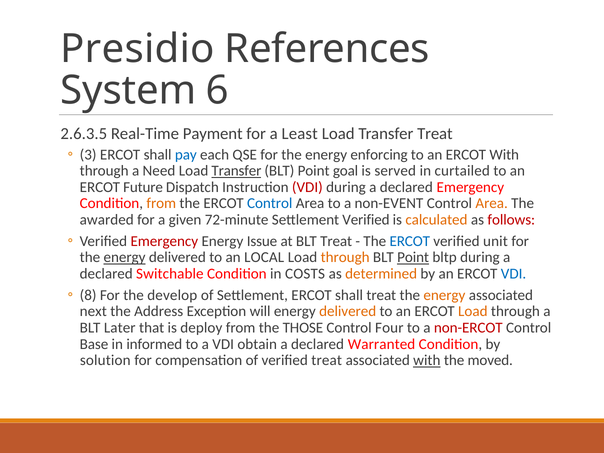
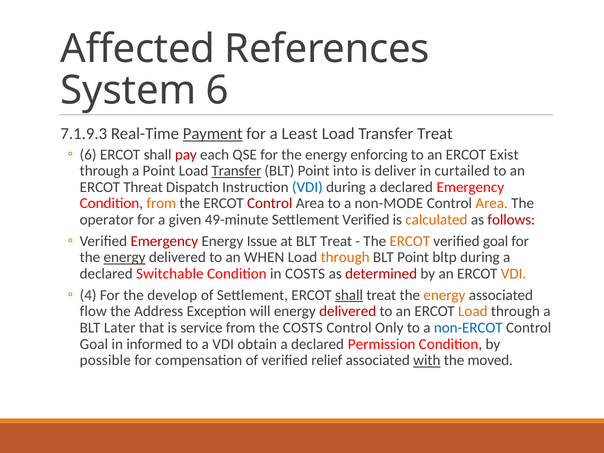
Presidio: Presidio -> Affected (138, 49)
2.6.3.5: 2.6.3.5 -> 7.1.9.3 (84, 134)
Payment underline: none -> present (213, 134)
3: 3 -> 6 (88, 155)
pay colour: blue -> red (186, 155)
ERCOT With: With -> Exist (504, 155)
a Need: Need -> Point (159, 171)
goal: goal -> into (345, 171)
served: served -> deliver (395, 171)
Future: Future -> Threat (143, 187)
VDI colour: red -> blue (307, 187)
Control colour: blue -> red (270, 203)
non-EVENT: non-EVENT -> non-MODE (389, 203)
awarded: awarded -> operator (107, 220)
72-minute: 72-minute -> 49-minute (237, 220)
ERCOT colour: blue -> orange (410, 241)
verified unit: unit -> goal (496, 241)
LOCAL: LOCAL -> WHEN (264, 257)
Point underline: present -> none (413, 257)
determined colour: orange -> red (381, 274)
VDI colour: blue -> orange (514, 274)
8: 8 -> 4 (88, 295)
shall underline: none -> present (349, 295)
next: next -> flow (93, 311)
delivered colour: orange -> red (348, 311)
deploy: deploy -> service (201, 328)
the THOSE: THOSE -> COSTS (303, 328)
Four: Four -> Only (389, 328)
non-ERCOT colour: red -> blue (468, 328)
Base: Base -> Goal (94, 344)
Warranted: Warranted -> Permission (382, 344)
solution: solution -> possible (105, 360)
verified treat: treat -> relief (327, 360)
